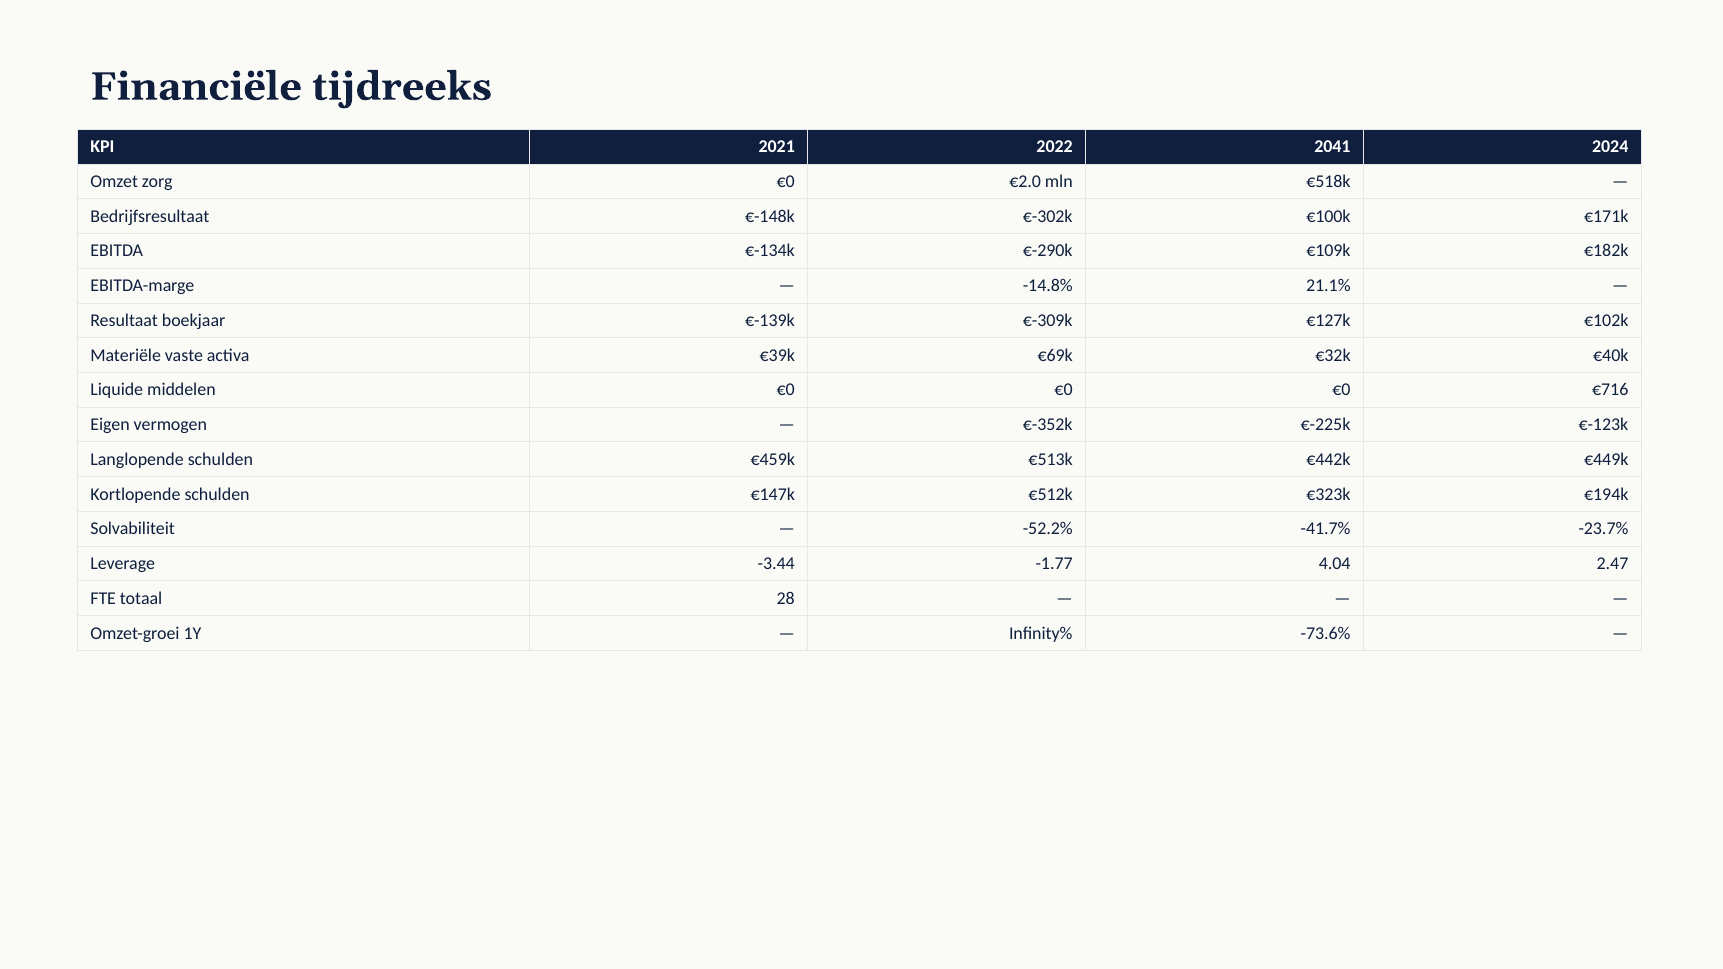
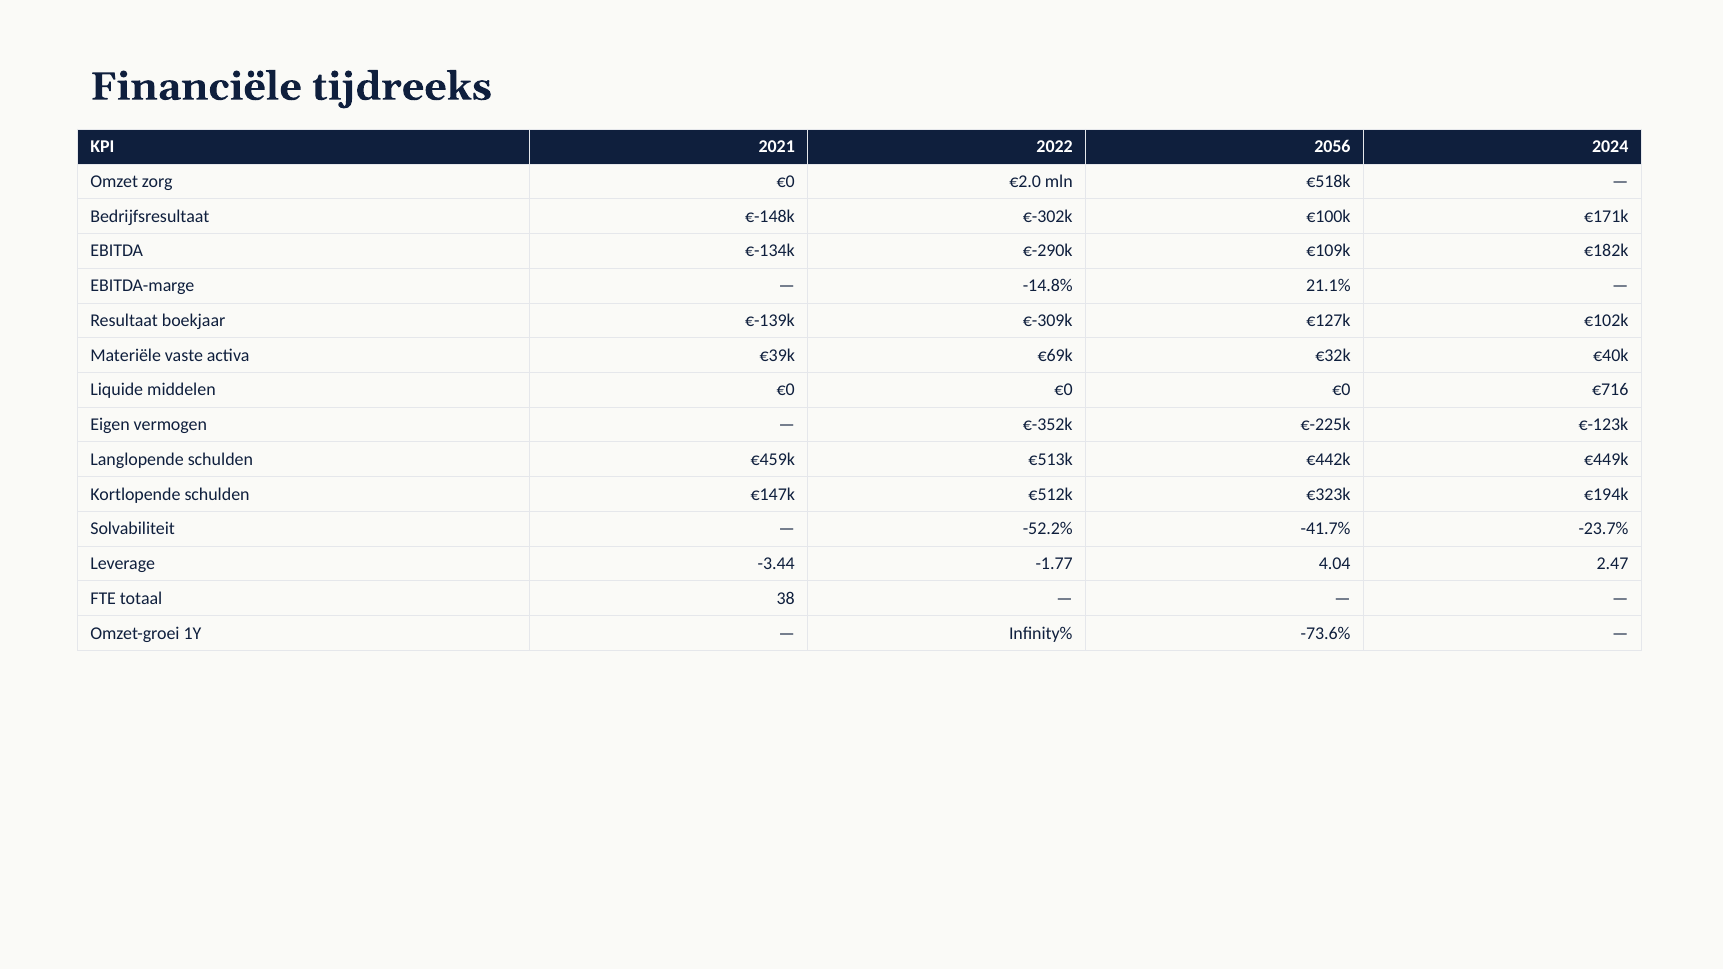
2041: 2041 -> 2056 (1332, 147)
28: 28 -> 38 (786, 598)
